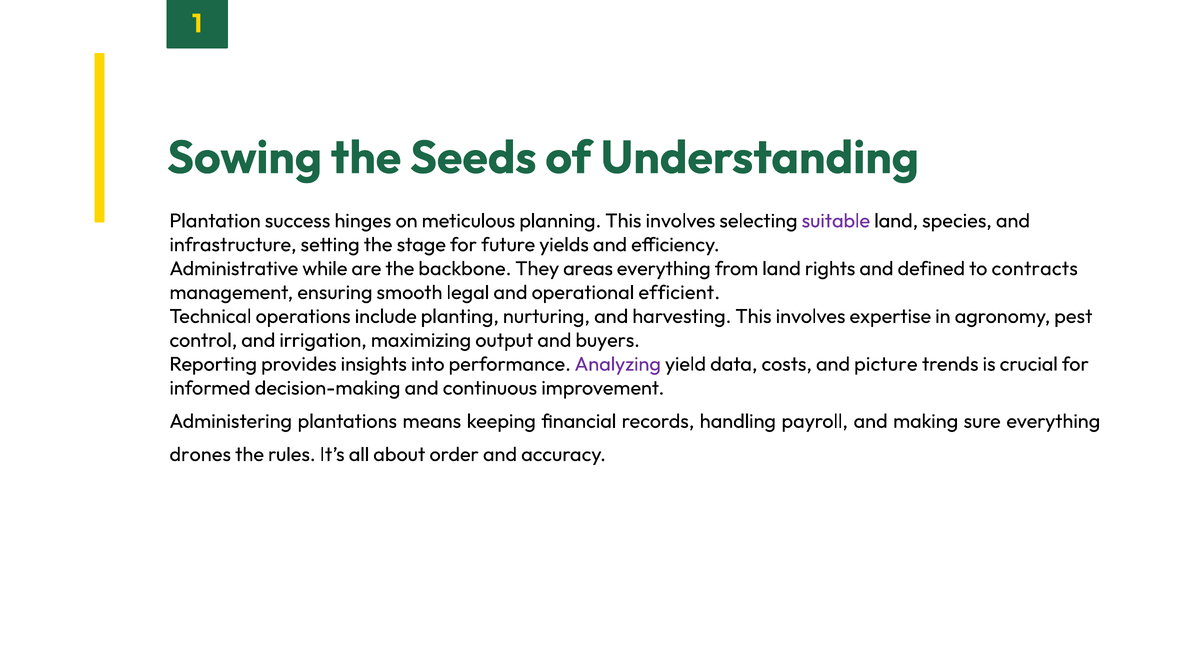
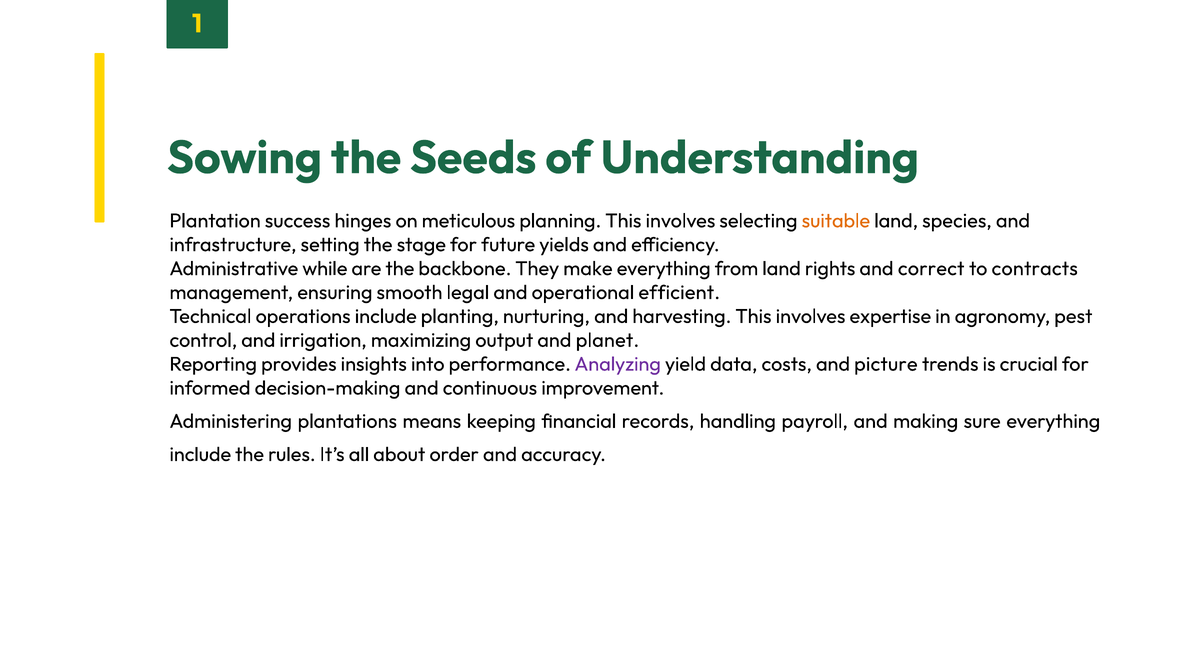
suitable colour: purple -> orange (836, 221)
areas: areas -> make (588, 269)
defined: defined -> correct (931, 269)
buyers: buyers -> planet (608, 340)
drones: drones -> include (200, 455)
